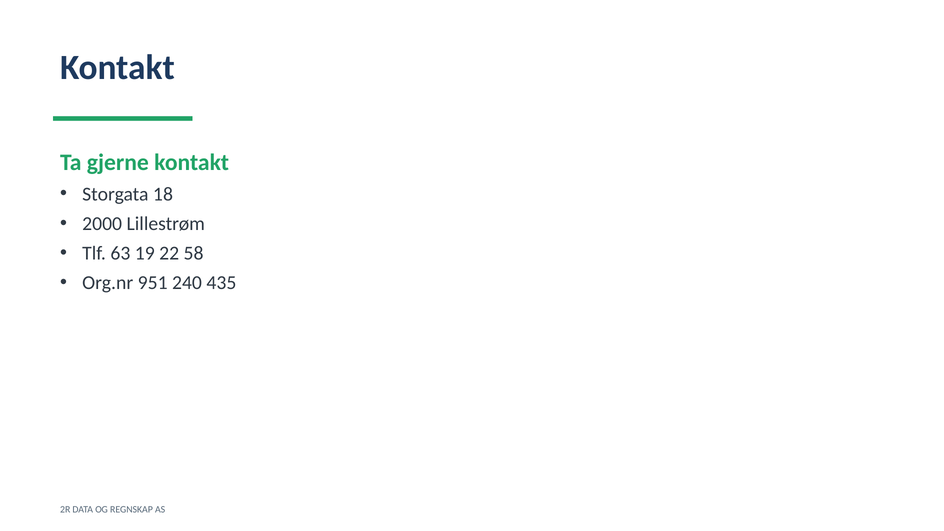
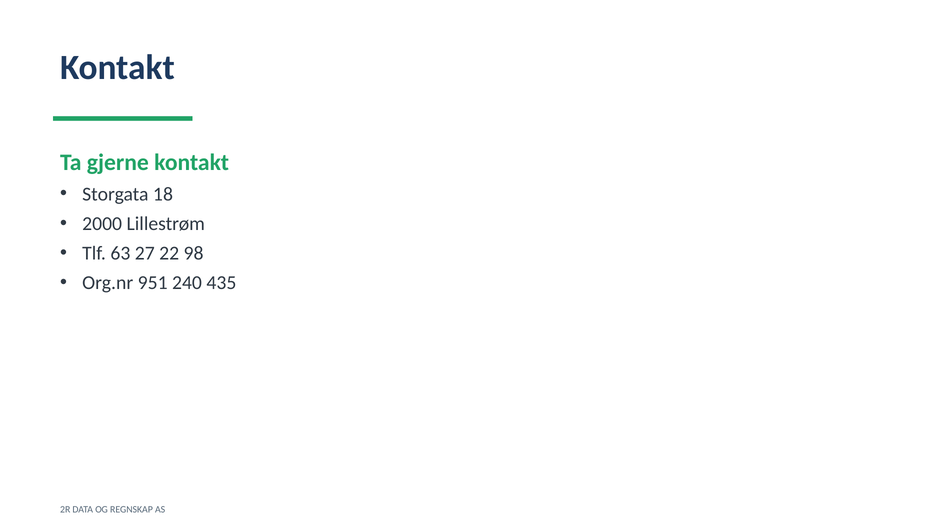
19: 19 -> 27 (145, 253)
58: 58 -> 98 (194, 253)
